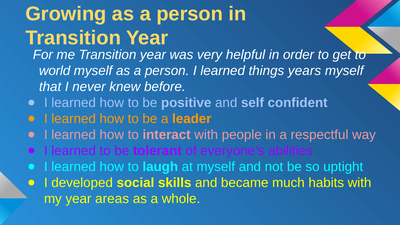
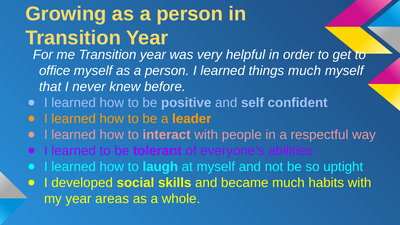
world: world -> office (55, 71)
things years: years -> much (305, 71)
